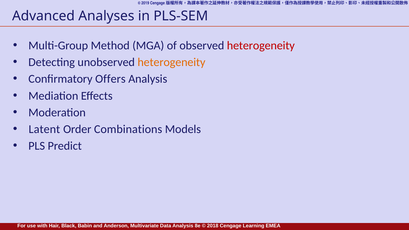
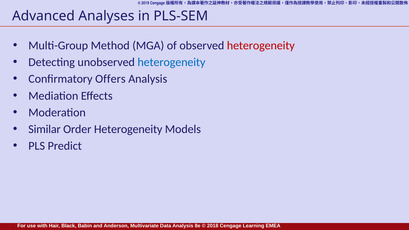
heterogeneity colour: orange -> blue (171, 62)
Latent: Latent -> Similar (45, 129)
Order Combinations: Combinations -> Heterogeneity (128, 129)
